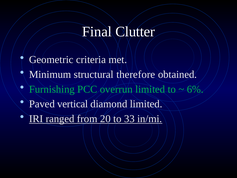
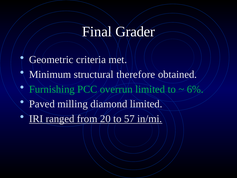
Clutter: Clutter -> Grader (135, 32)
vertical: vertical -> milling (73, 104)
33: 33 -> 57 (129, 119)
